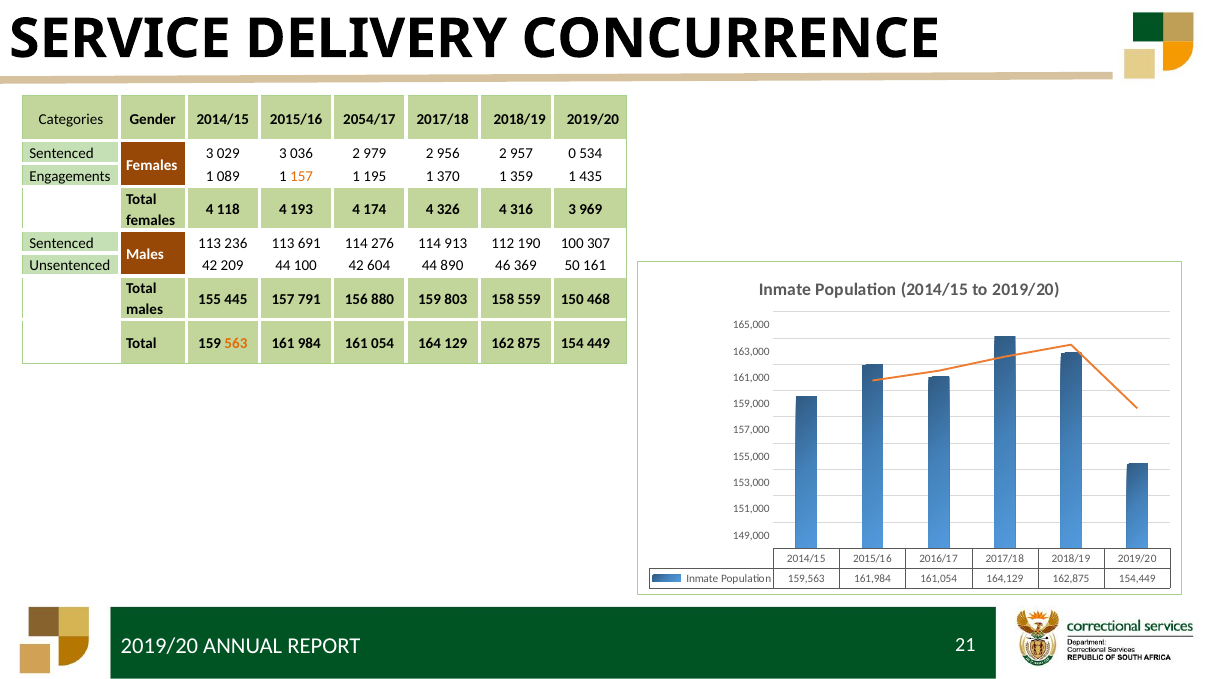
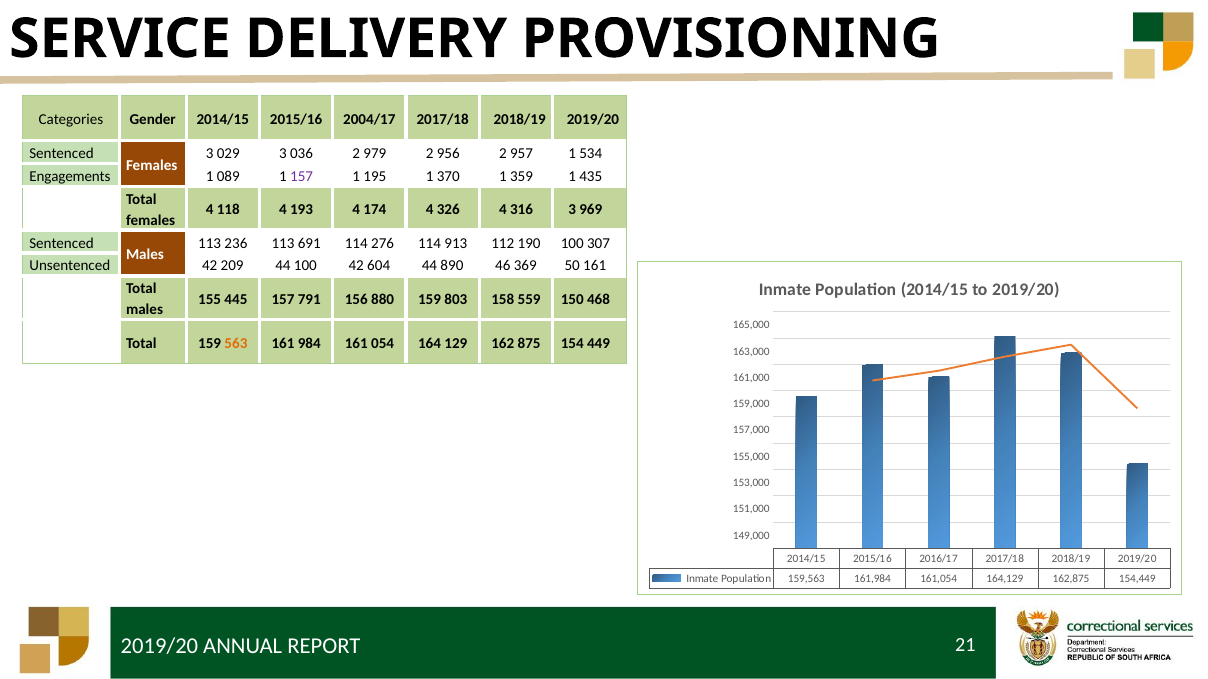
CONCURRENCE: CONCURRENCE -> PROVISIONING (731, 39)
2054/17: 2054/17 -> 2004/17 (369, 119)
957 0: 0 -> 1 (572, 154)
157 colour: orange -> purple (302, 177)
